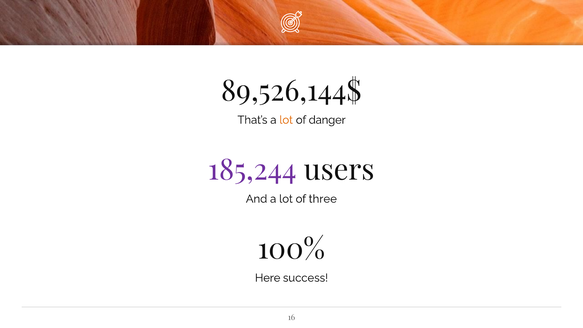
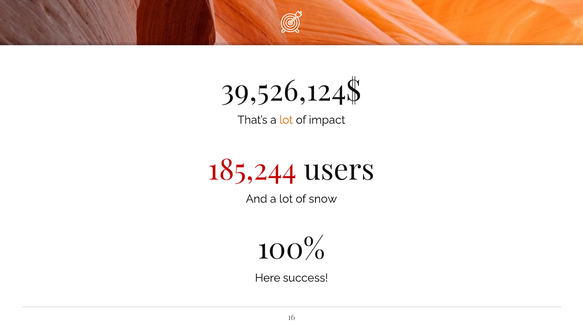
89,526,144$: 89,526,144$ -> 39,526,124$ (291, 91)
danger: danger -> impact (327, 120)
185,244 colour: purple -> red (252, 170)
three: three -> snow (323, 199)
